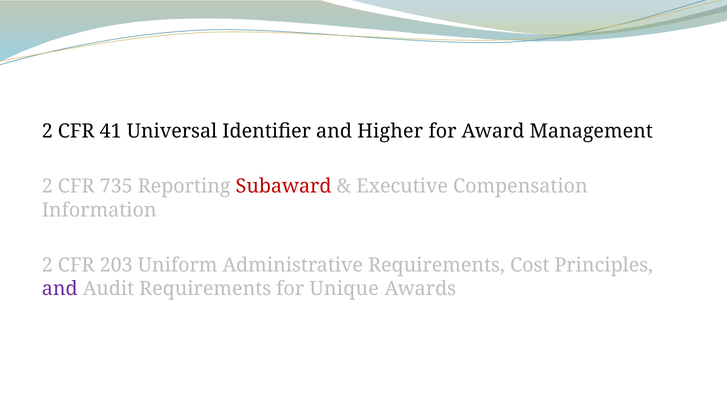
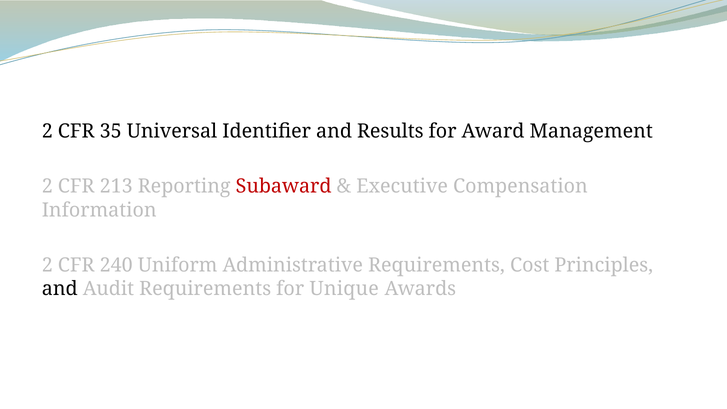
41: 41 -> 35 (111, 131)
Higher: Higher -> Results (390, 131)
735: 735 -> 213 (116, 186)
203: 203 -> 240 (116, 265)
and colour: purple -> black (60, 289)
